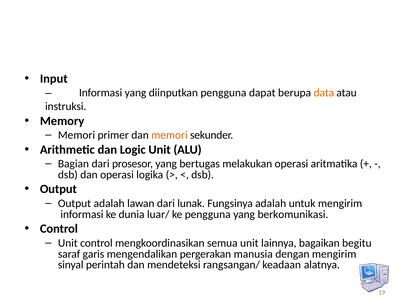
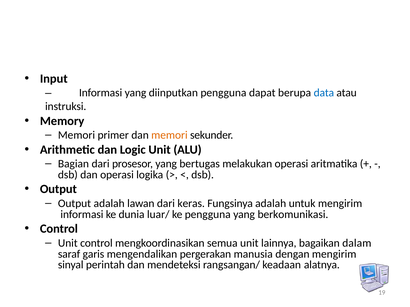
data colour: orange -> blue (324, 93)
lunak: lunak -> keras (191, 204)
begitu: begitu -> dalam (357, 243)
